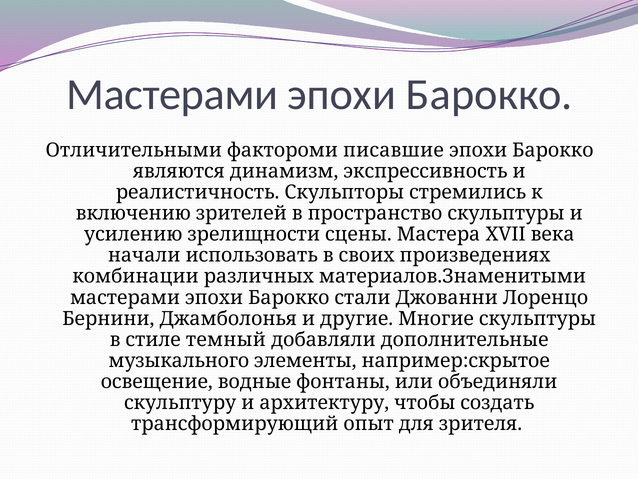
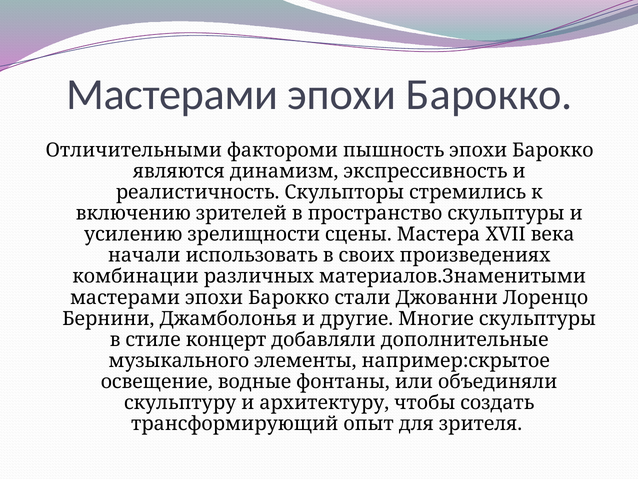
писавшие: писавшие -> пышность (394, 150)
темный: темный -> концерт (226, 339)
